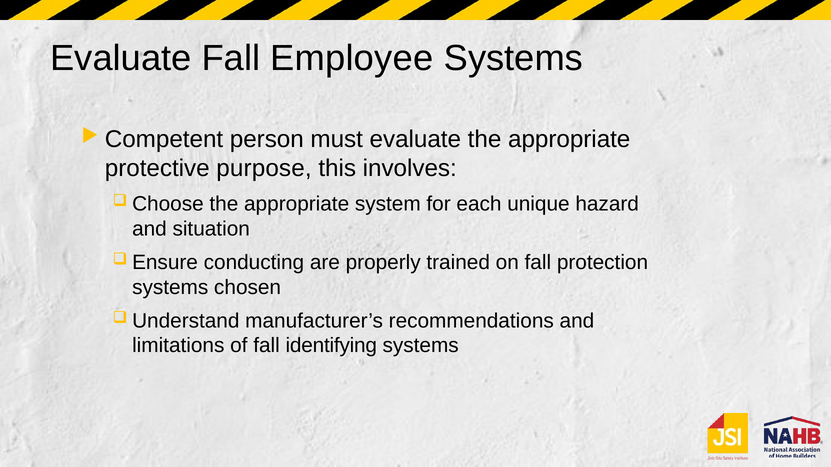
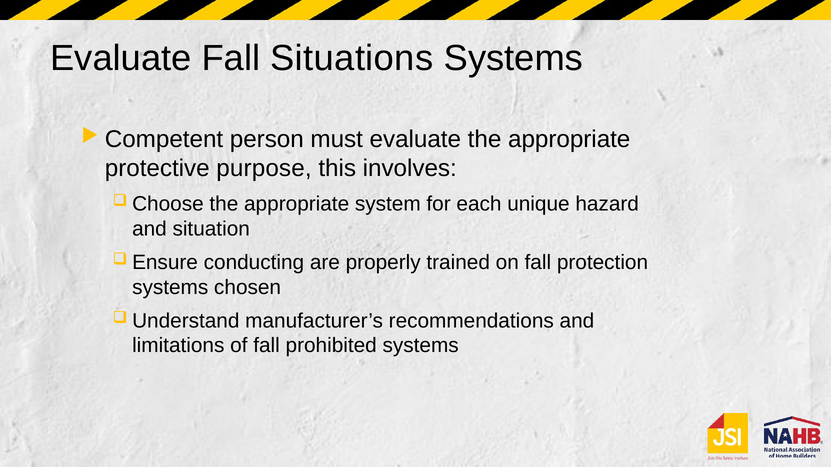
Employee: Employee -> Situations (352, 58)
identifying: identifying -> prohibited (331, 346)
